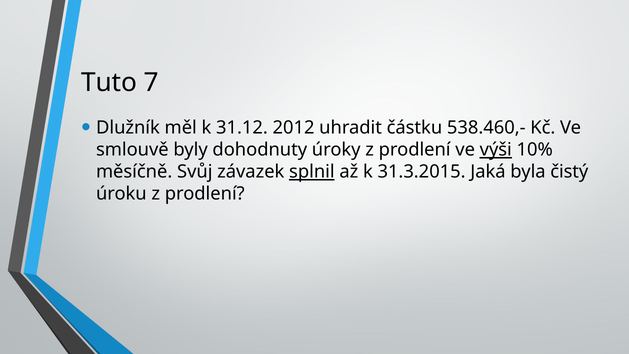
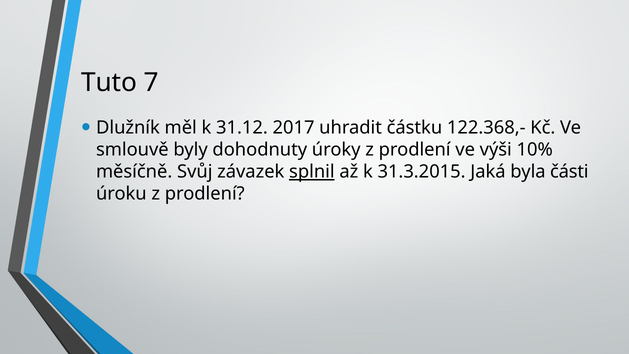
2012: 2012 -> 2017 (294, 128)
538.460,-: 538.460,- -> 122.368,- (486, 128)
výši underline: present -> none (496, 150)
čistý: čistý -> části (569, 172)
